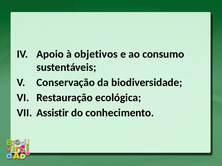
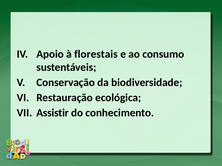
objetivos: objetivos -> florestais (96, 54)
